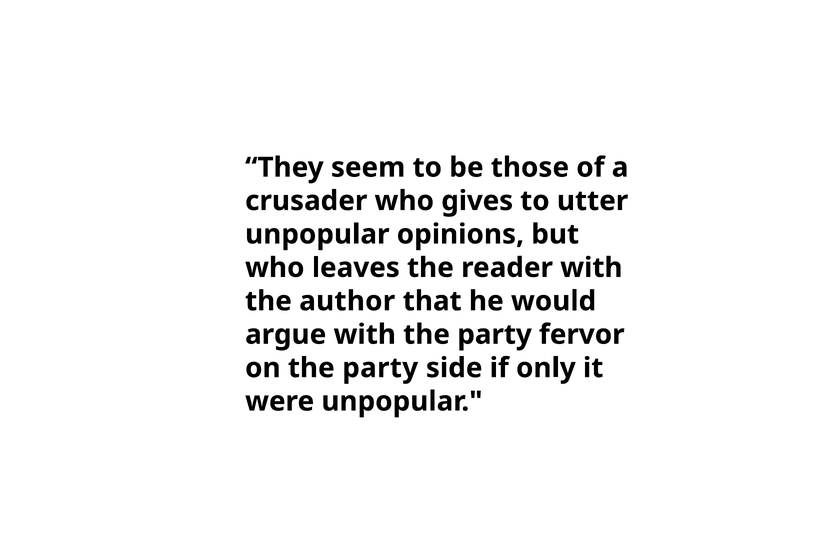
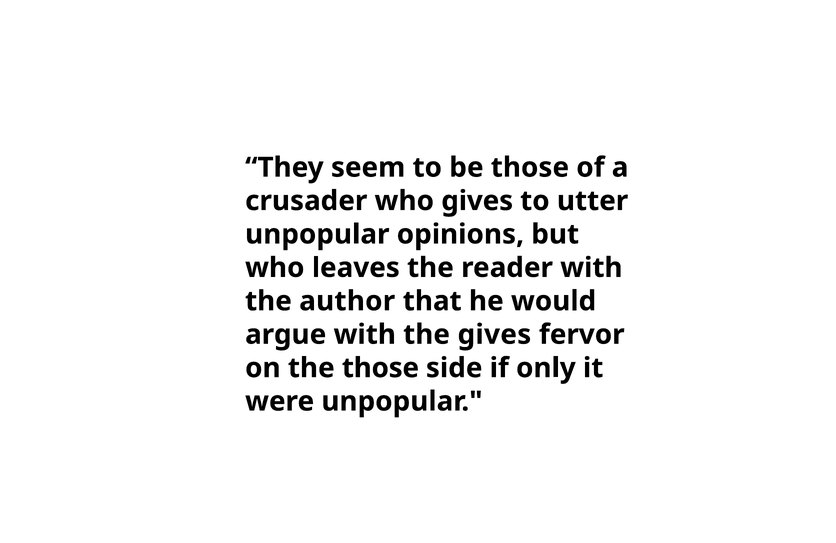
with the party: party -> gives (494, 335)
on the party: party -> those (380, 368)
